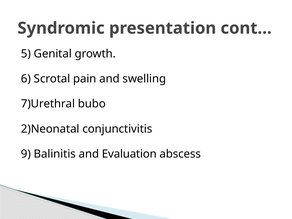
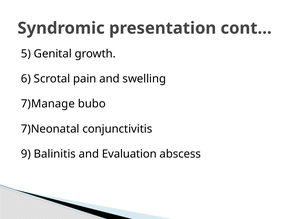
7)Urethral: 7)Urethral -> 7)Manage (48, 104)
2)Neonatal: 2)Neonatal -> 7)Neonatal (50, 129)
